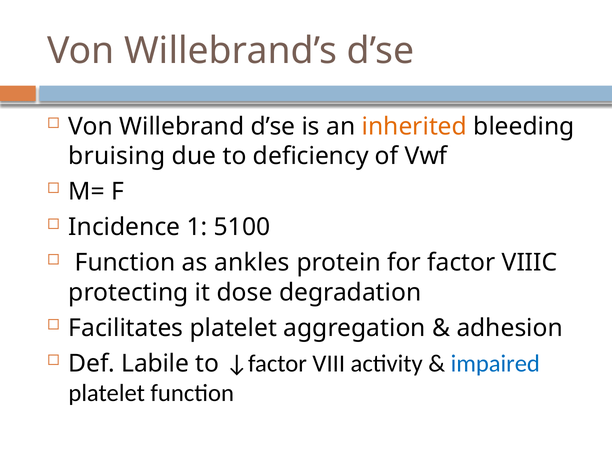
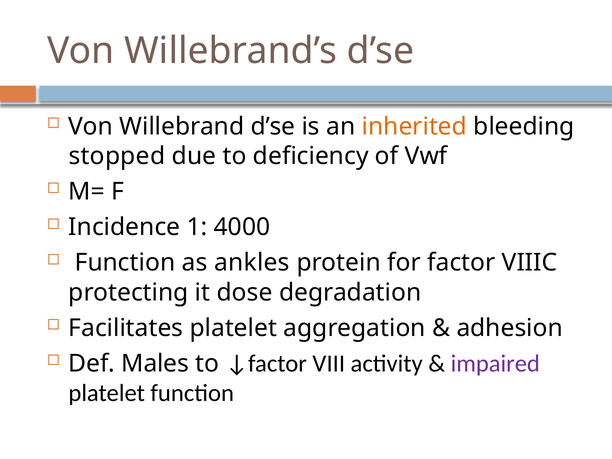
bruising: bruising -> stopped (117, 156)
5100: 5100 -> 4000 (242, 227)
Labile: Labile -> Males (155, 363)
impaired colour: blue -> purple (495, 363)
